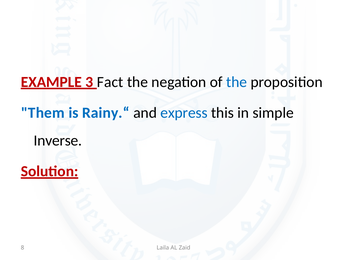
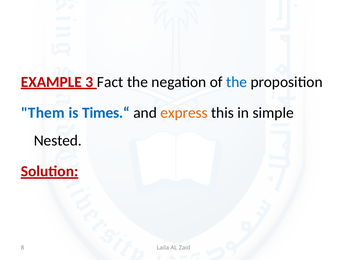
Rainy.“: Rainy.“ -> Times.“ (106, 113)
express colour: blue -> orange (184, 113)
Inverse: Inverse -> Nested (58, 141)
